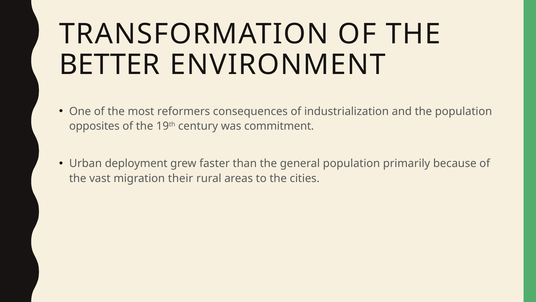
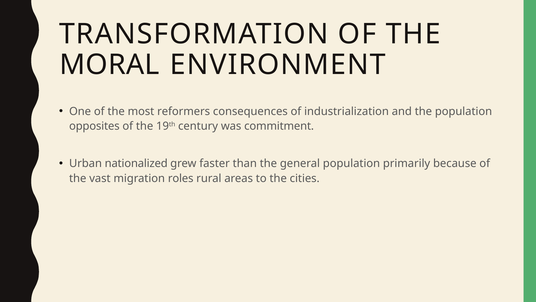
BETTER: BETTER -> MORAL (110, 65)
deployment: deployment -> nationalized (136, 163)
their: their -> roles (181, 178)
